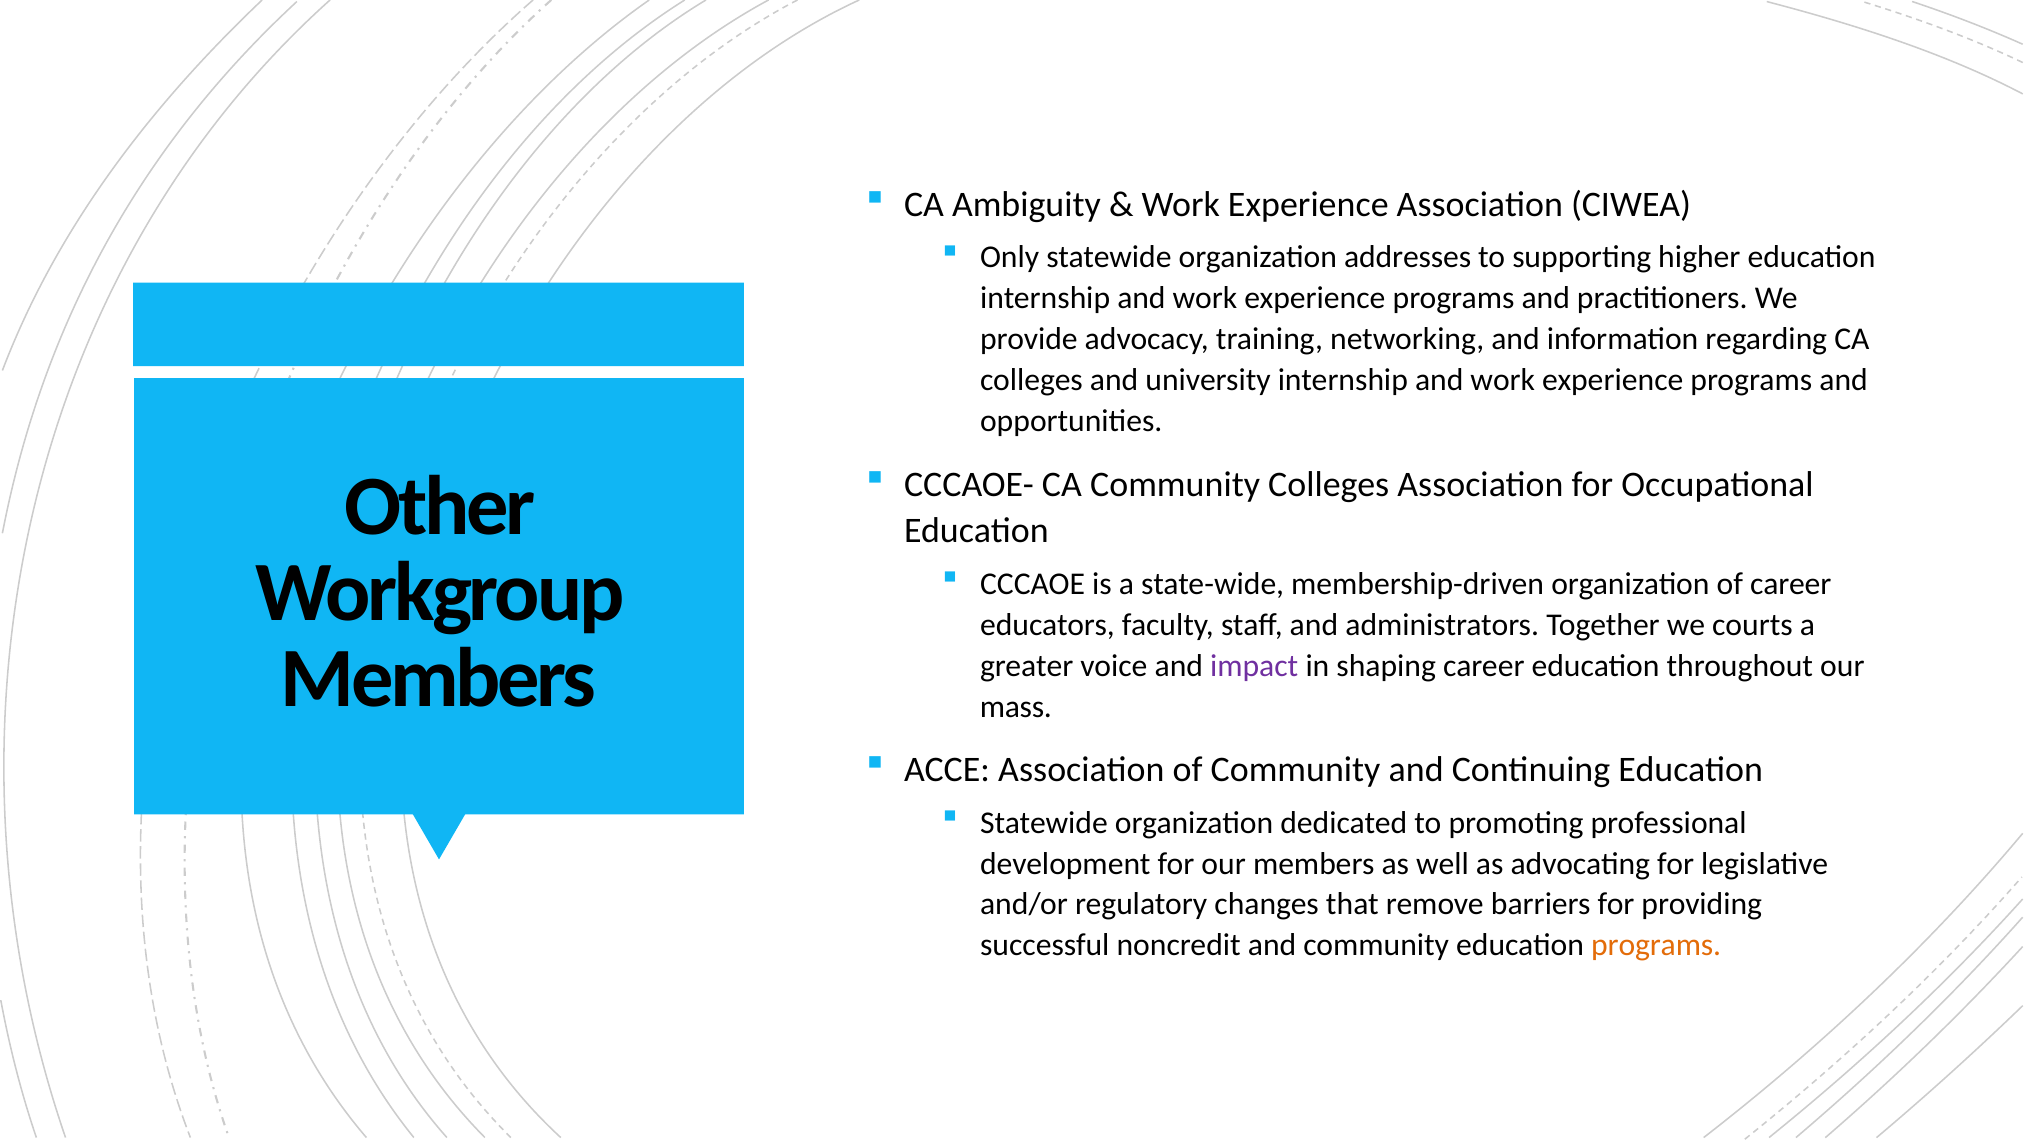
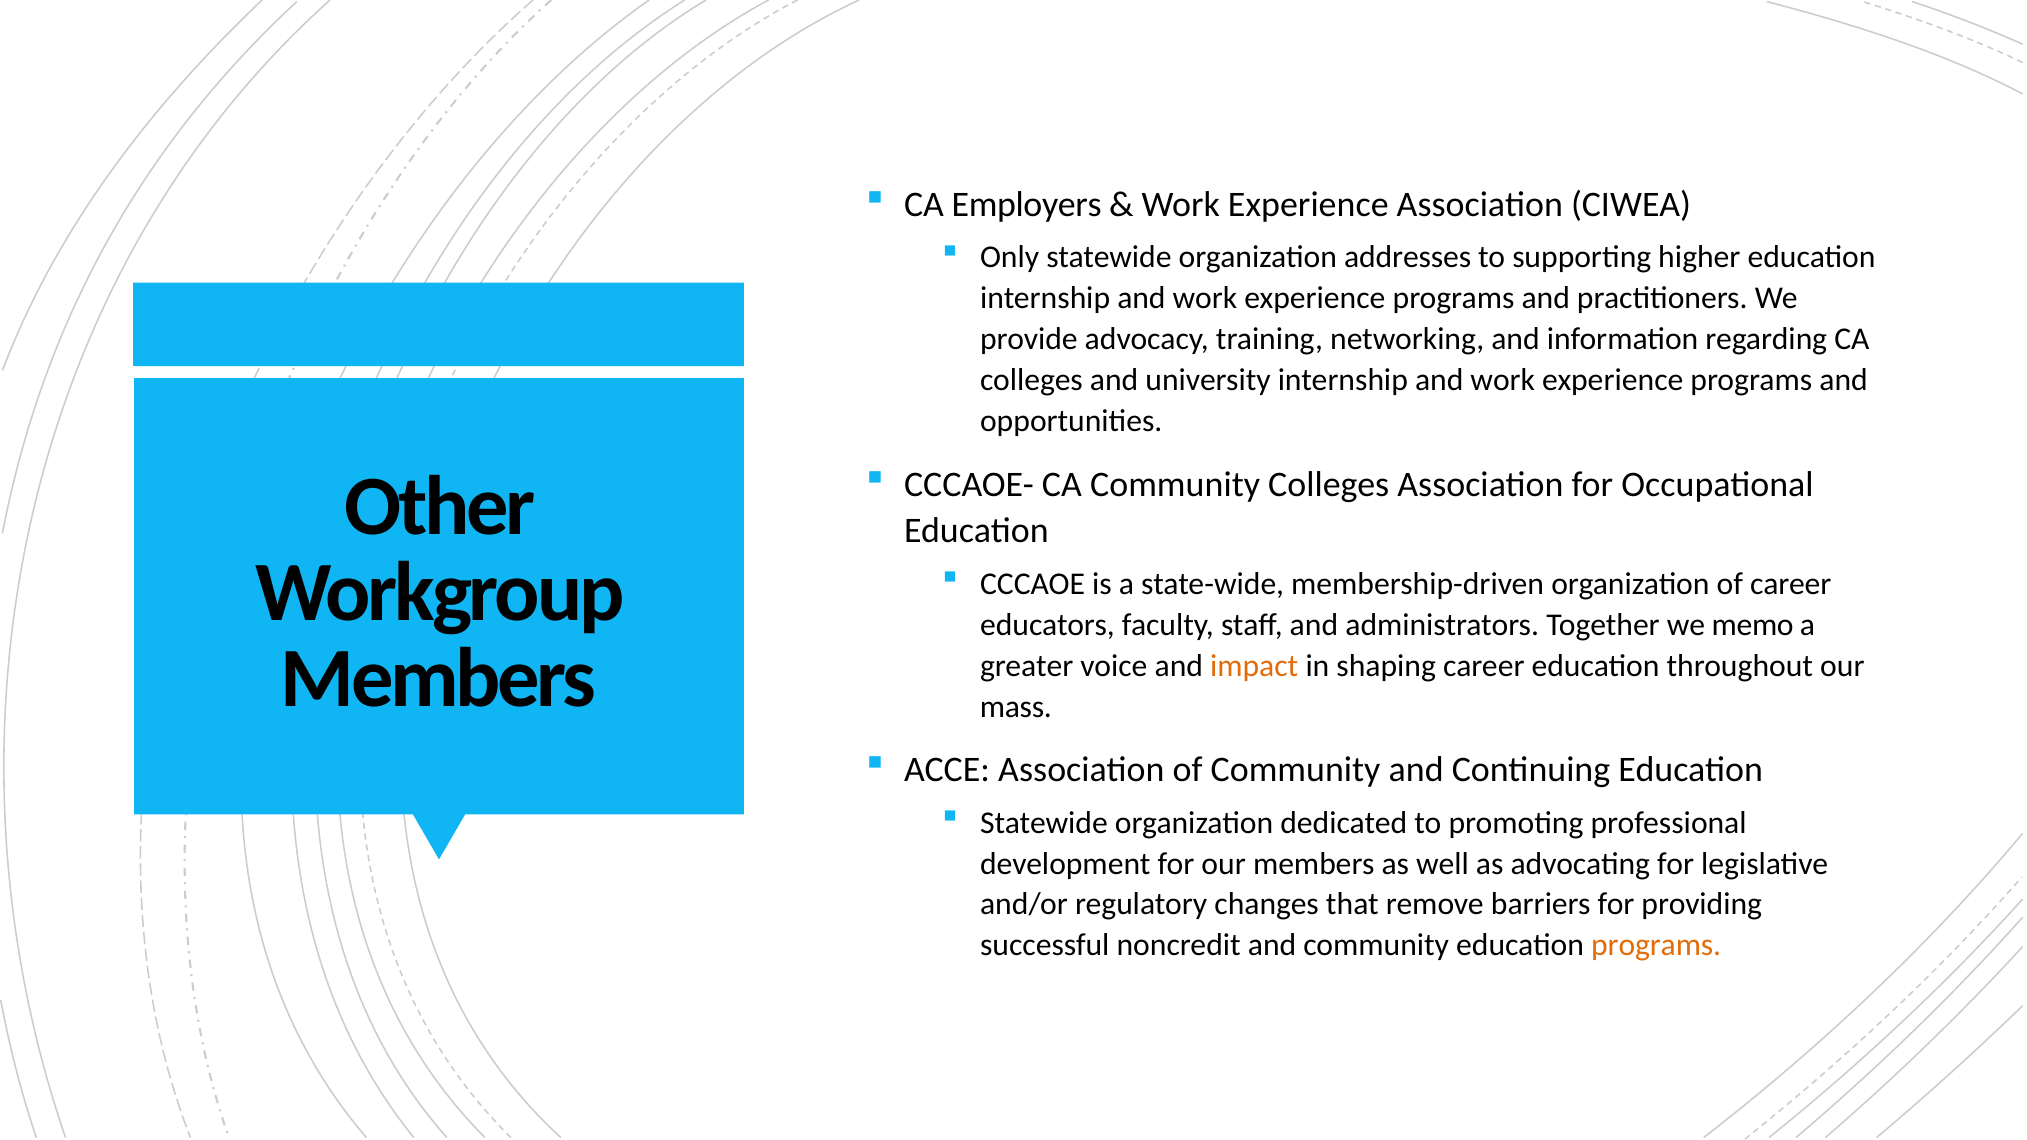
Ambiguity: Ambiguity -> Employers (1027, 205)
courts: courts -> memo (1753, 625)
impact colour: purple -> orange (1254, 666)
